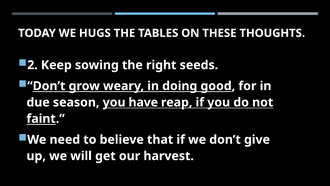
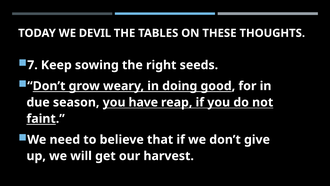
HUGS: HUGS -> DEVIL (95, 33)
2: 2 -> 7 (32, 65)
